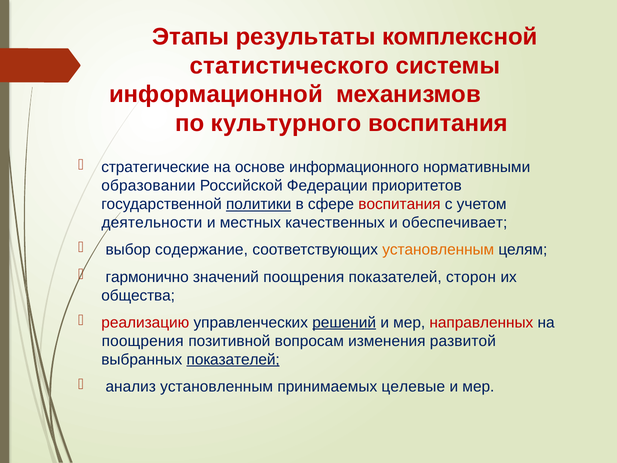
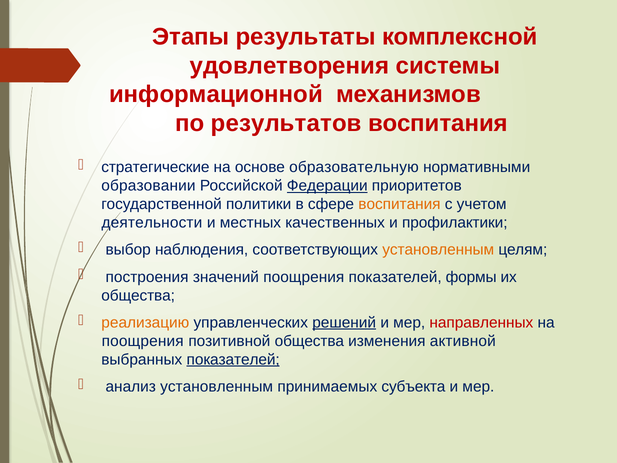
статистического: статистического -> удовлетворения (289, 66)
культурного: культурного -> результатов (286, 123)
информационного: информационного -> образовательную (354, 167)
Федерации underline: none -> present (327, 186)
политики underline: present -> none (259, 204)
воспитания colour: red -> orange (399, 204)
обеспечивает: обеспечивает -> профилактики (455, 223)
содержание: содержание -> наблюдения (202, 250)
гармонично: гармонично -> построения (147, 277)
сторон: сторон -> формы (471, 277)
реализацию colour: red -> orange (145, 322)
позитивной вопросам: вопросам -> общества (309, 341)
развитой: развитой -> активной (463, 341)
целевые: целевые -> субъекта (413, 386)
